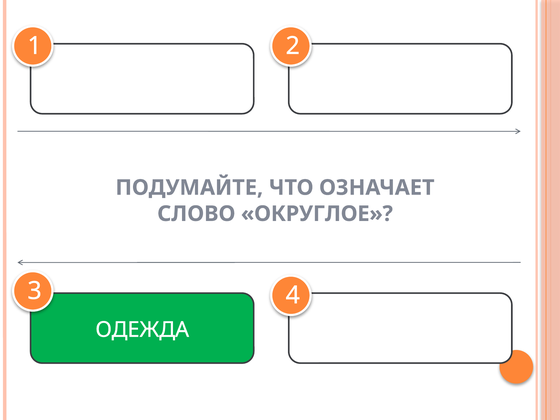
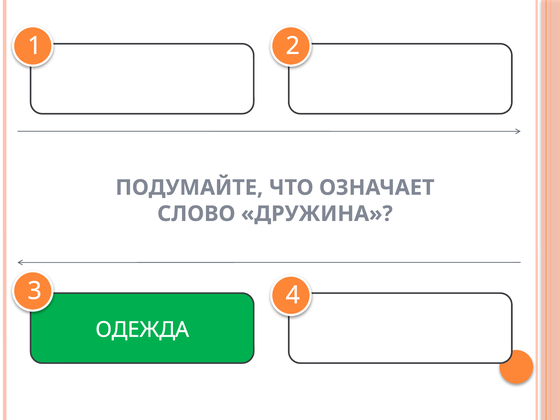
ОКРУГЛОЕ: ОКРУГЛОЕ -> ДРУЖИНА (317, 214)
